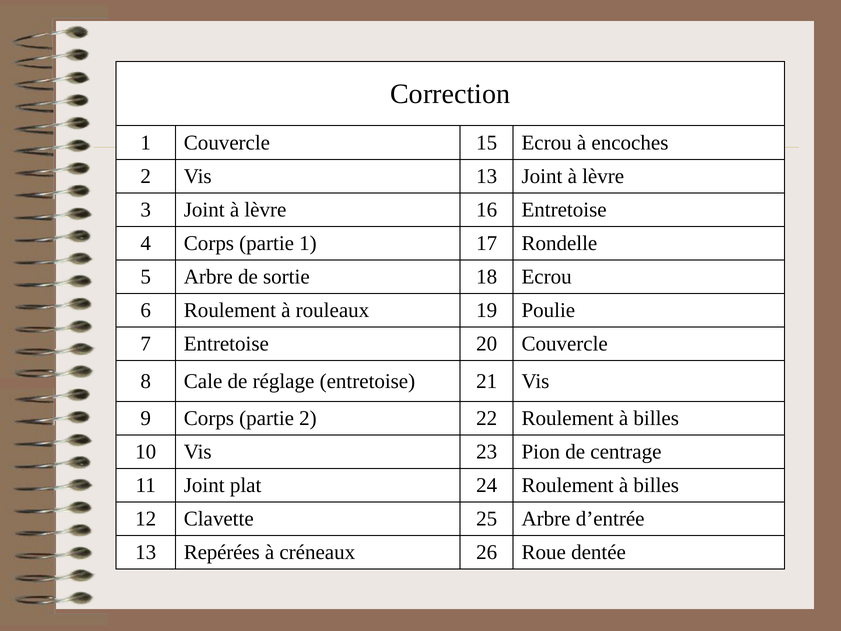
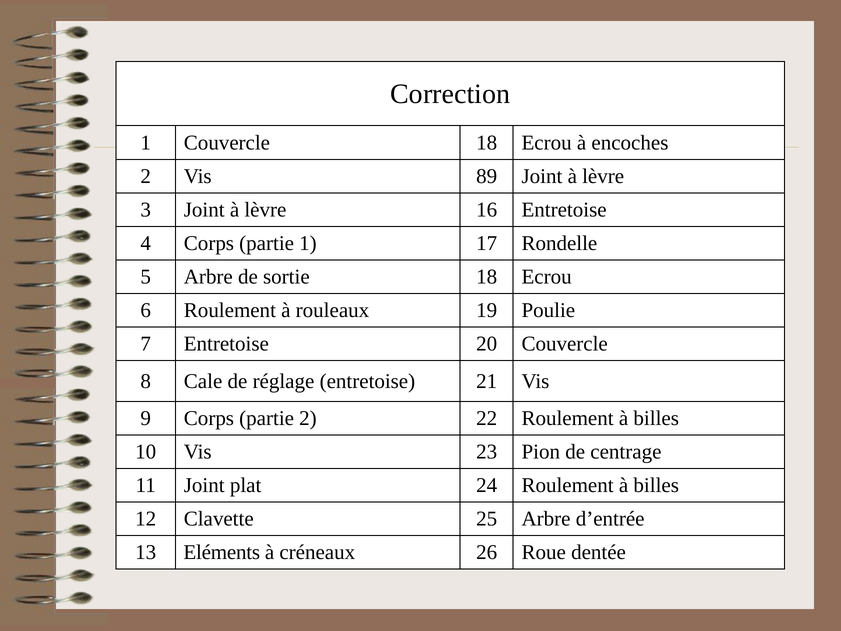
Couvercle 15: 15 -> 18 (487, 143)
Vis 13: 13 -> 89 (487, 176)
Repérées: Repérées -> Eléments (222, 552)
